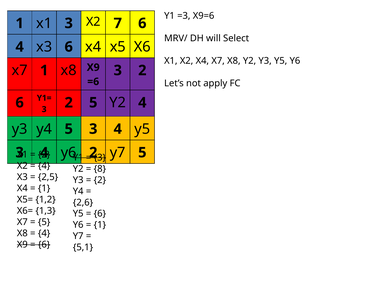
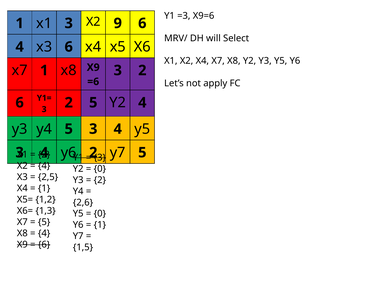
7: 7 -> 9 (118, 23)
8: 8 -> 0 (100, 168)
6: 6 -> 0 (100, 213)
5,1: 5,1 -> 1,5 (83, 247)
